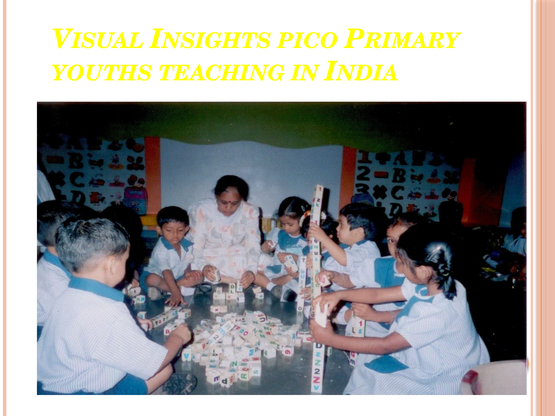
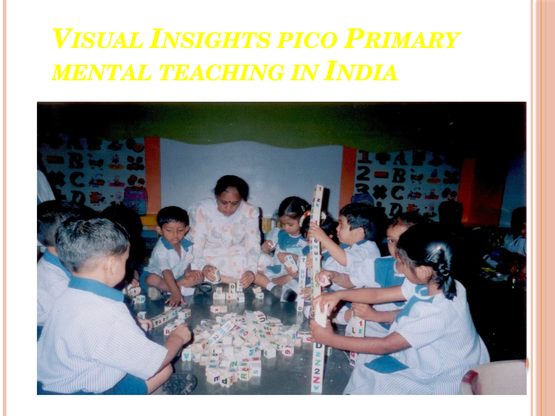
YOUTHS: YOUTHS -> MENTAL (102, 73)
